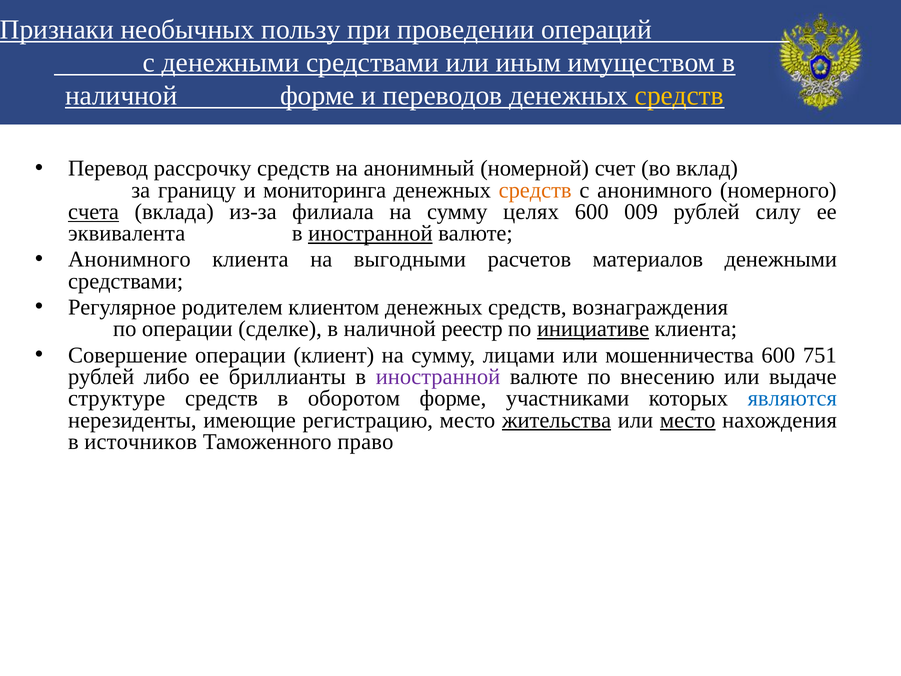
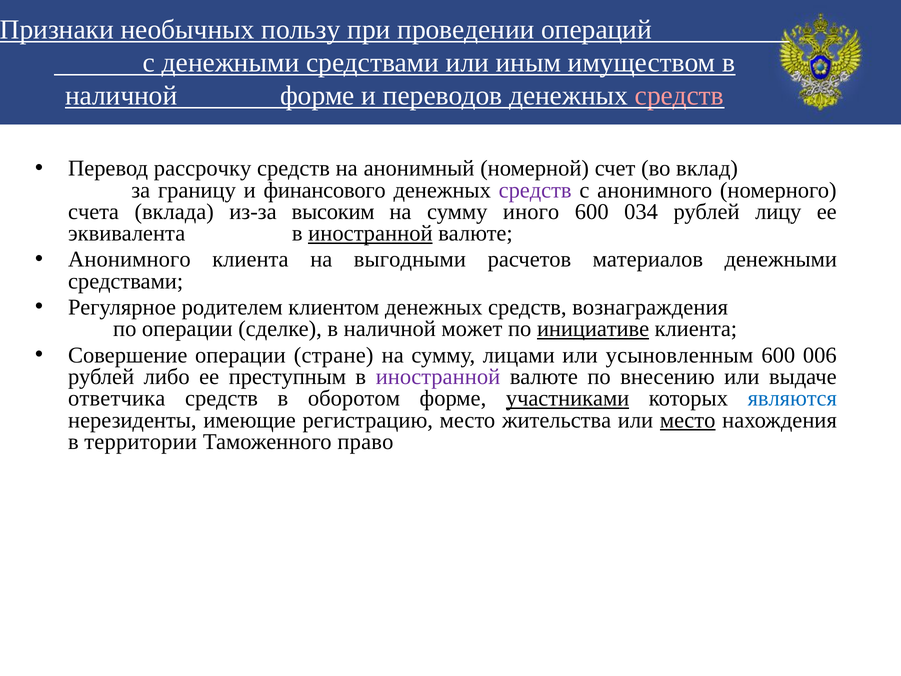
средств colour: yellow -> pink (679, 95)
мониторинга: мониторинга -> финансового (325, 190)
средств colour: orange -> purple (535, 190)
счета underline: present -> none (94, 212)
филиала: филиала -> высоким (333, 212)
целях: целях -> иного (531, 212)
009: 009 -> 034 (641, 212)
силу: силу -> лицу (778, 212)
реестр: реестр -> может (472, 329)
клиент: клиент -> стране (334, 355)
мошенничества: мошенничества -> усыновленным (679, 355)
751: 751 -> 006 (820, 355)
бриллианты: бриллианты -> преступным (287, 377)
структуре: структуре -> ответчика (117, 398)
участниками underline: none -> present (568, 398)
жительства underline: present -> none (557, 420)
источников: источников -> территории (141, 442)
